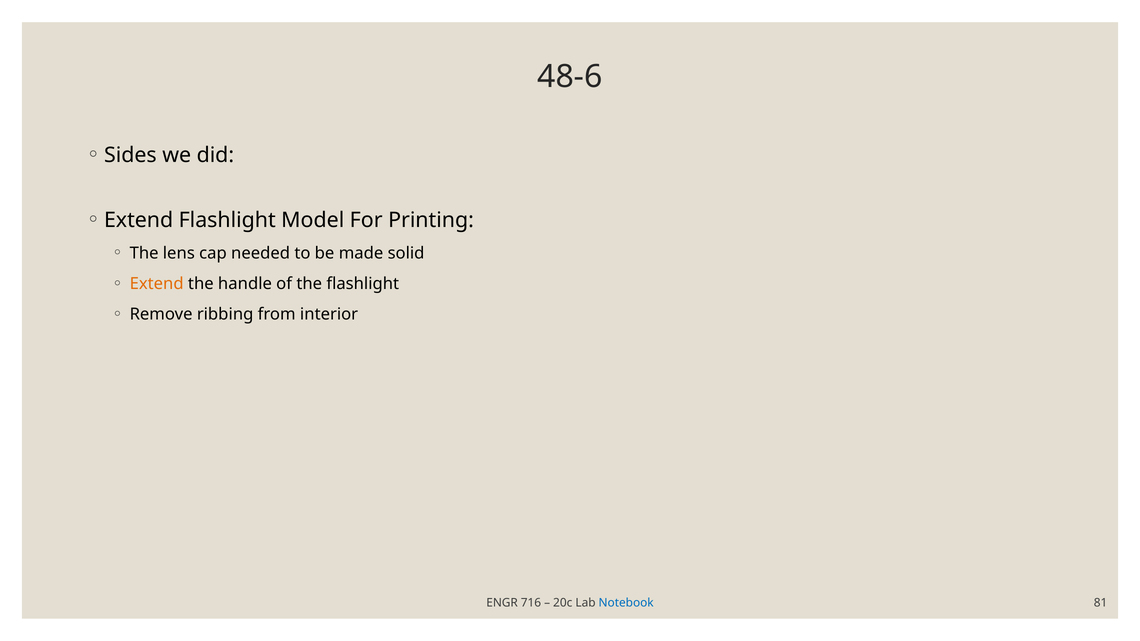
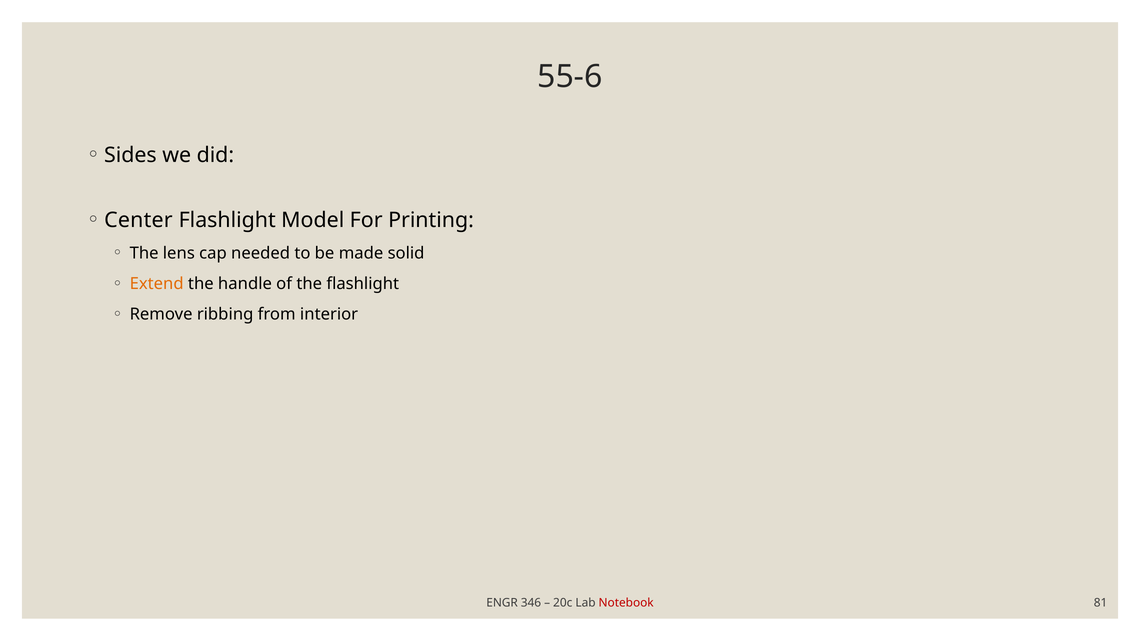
48-6: 48-6 -> 55-6 (570, 77)
Extend: Extend -> Center (138, 220)
716: 716 -> 346 (531, 603)
Notebook colour: blue -> red (626, 603)
